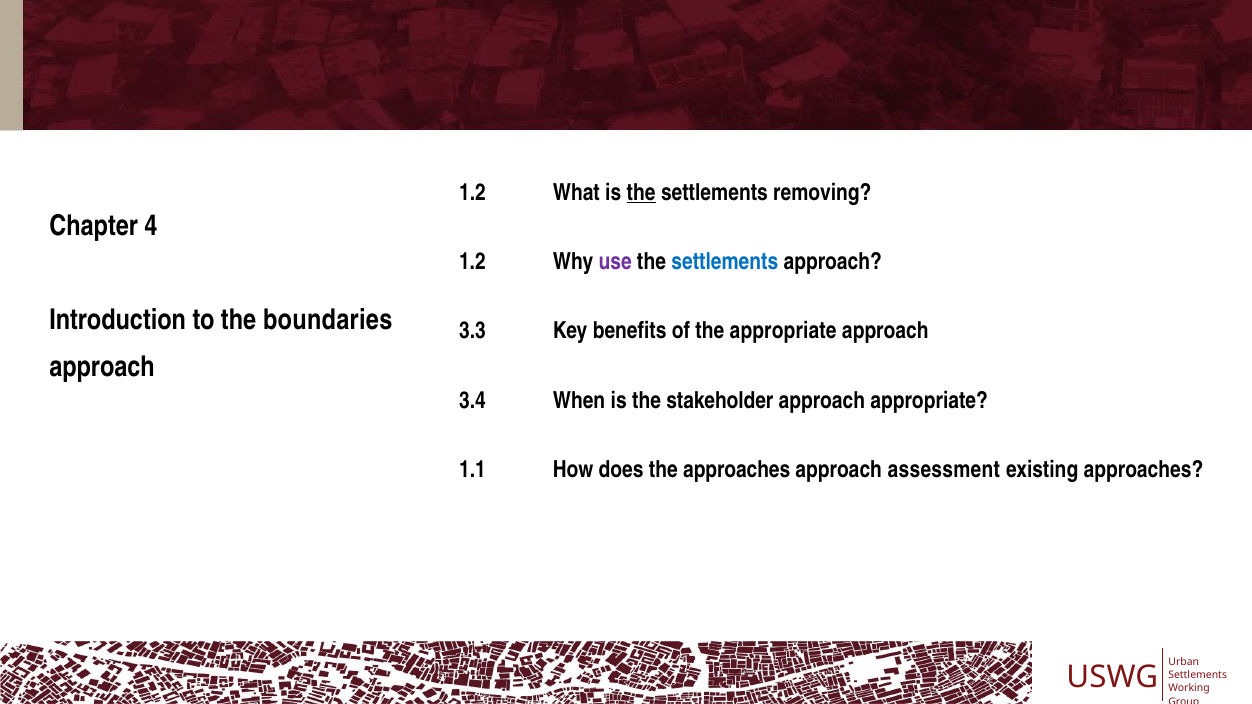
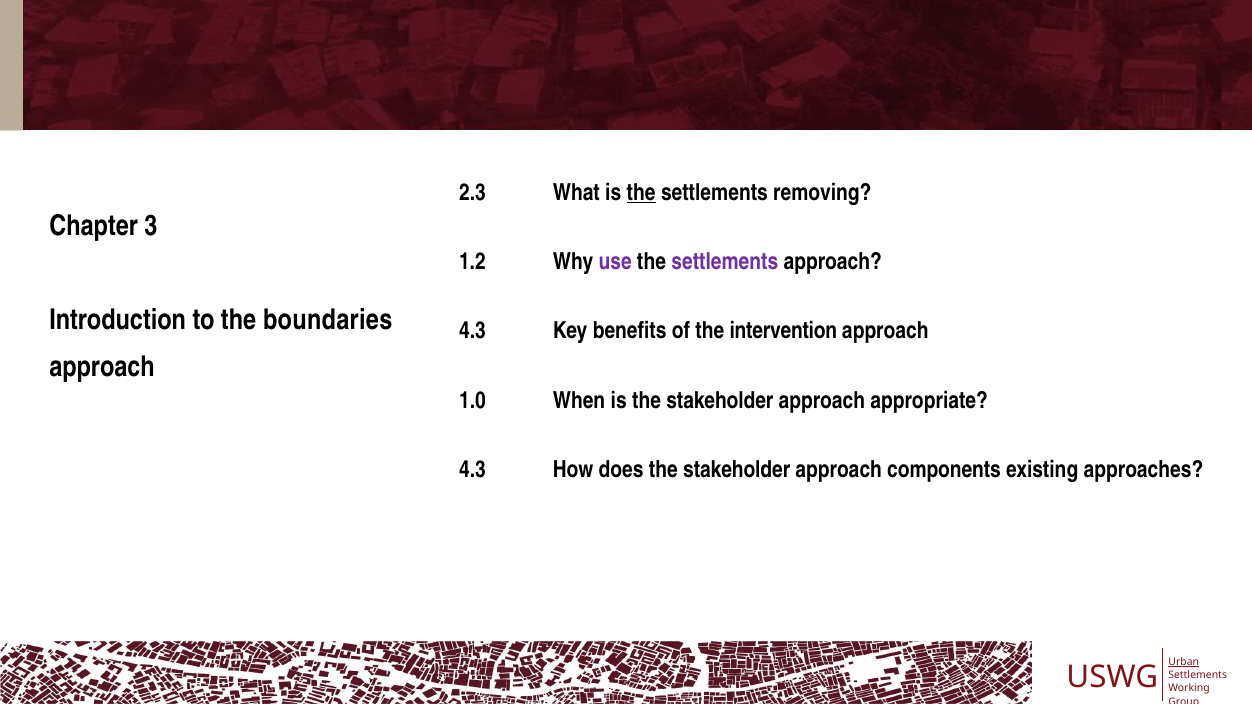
1.2: 1.2 -> 2.3 (472, 193)
4: 4 -> 3 (151, 226)
settlements colour: blue -> purple (725, 262)
3.3: 3.3 -> 4.3 (472, 331)
the appropriate: appropriate -> intervention (783, 331)
3.4: 3.4 -> 1.0 (472, 401)
1.1: 1.1 -> 4.3 (472, 470)
does the approaches: approaches -> stakeholder (737, 470)
assessment: assessment -> components (944, 470)
Urban underline: none -> present (1184, 662)
